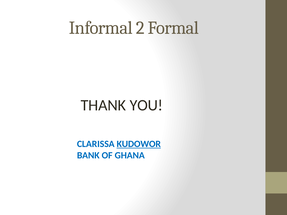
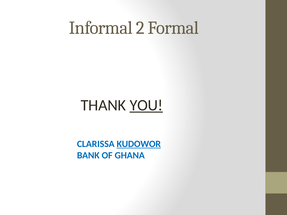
YOU underline: none -> present (146, 105)
